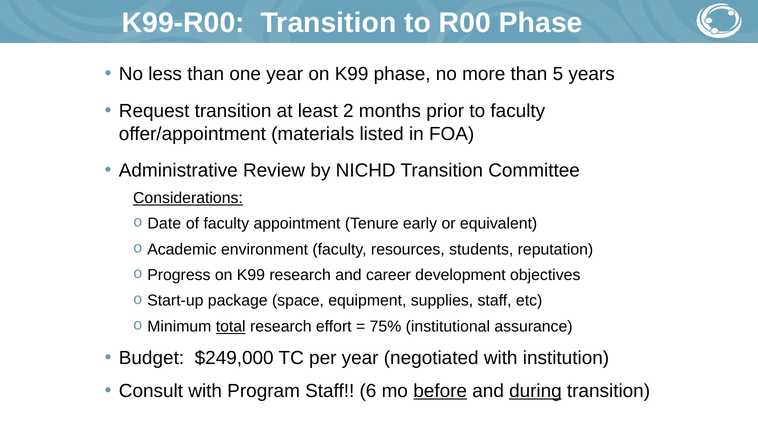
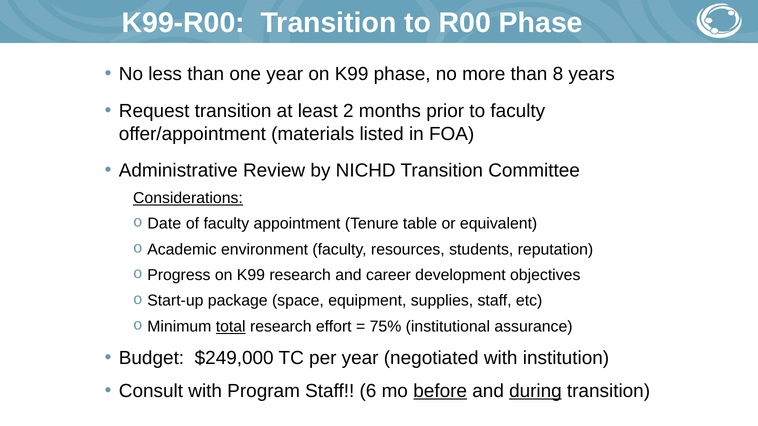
5: 5 -> 8 (558, 74)
early: early -> table (420, 224)
